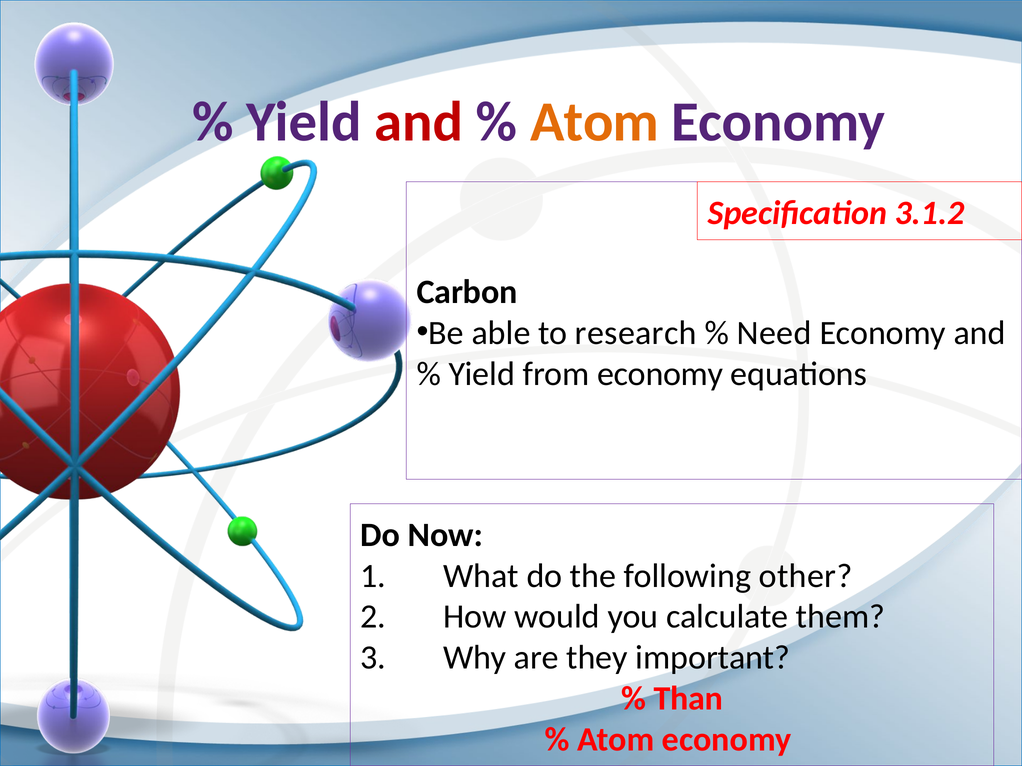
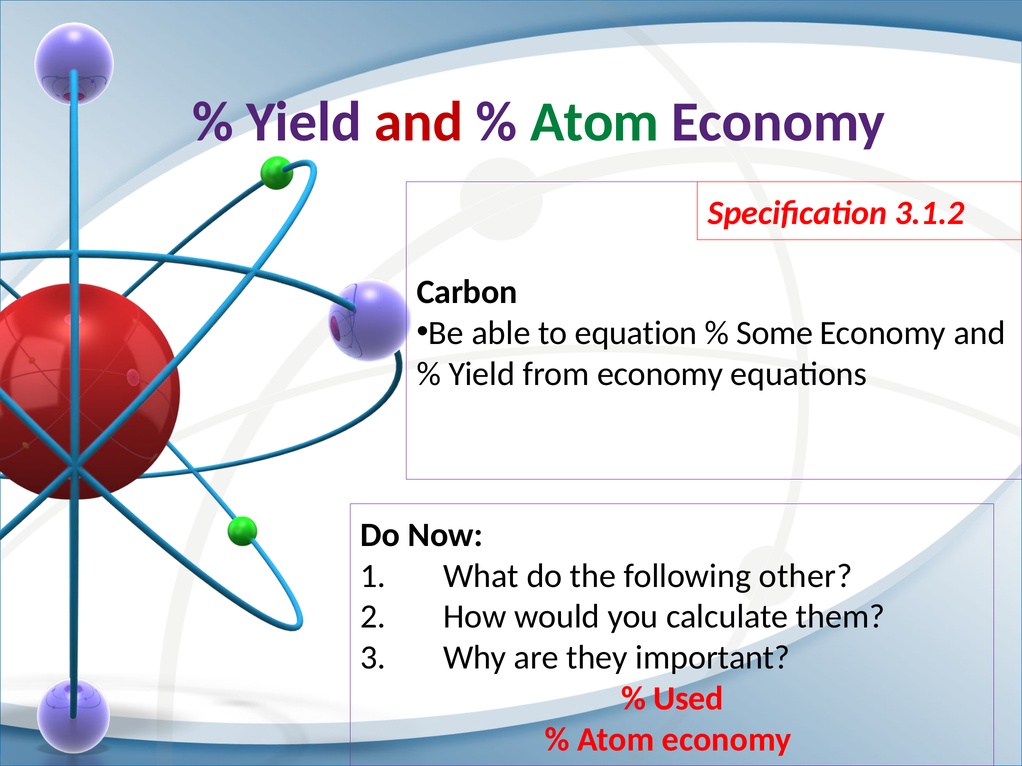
Atom colour: orange -> green (595, 122)
research: research -> equation (636, 333)
Need: Need -> Some (775, 333)
Than: Than -> Used (688, 699)
